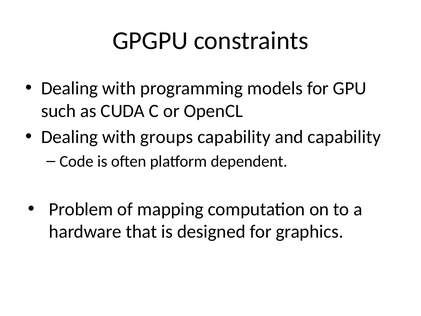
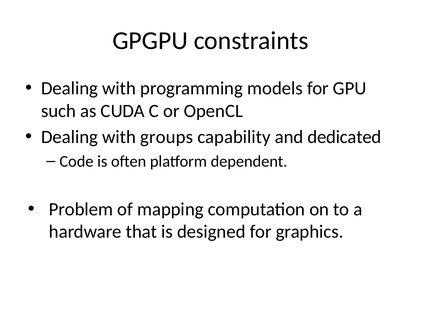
and capability: capability -> dedicated (344, 137)
